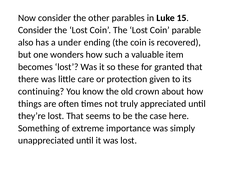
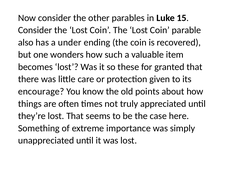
continuing: continuing -> encourage (41, 91)
crown: crown -> points (147, 91)
